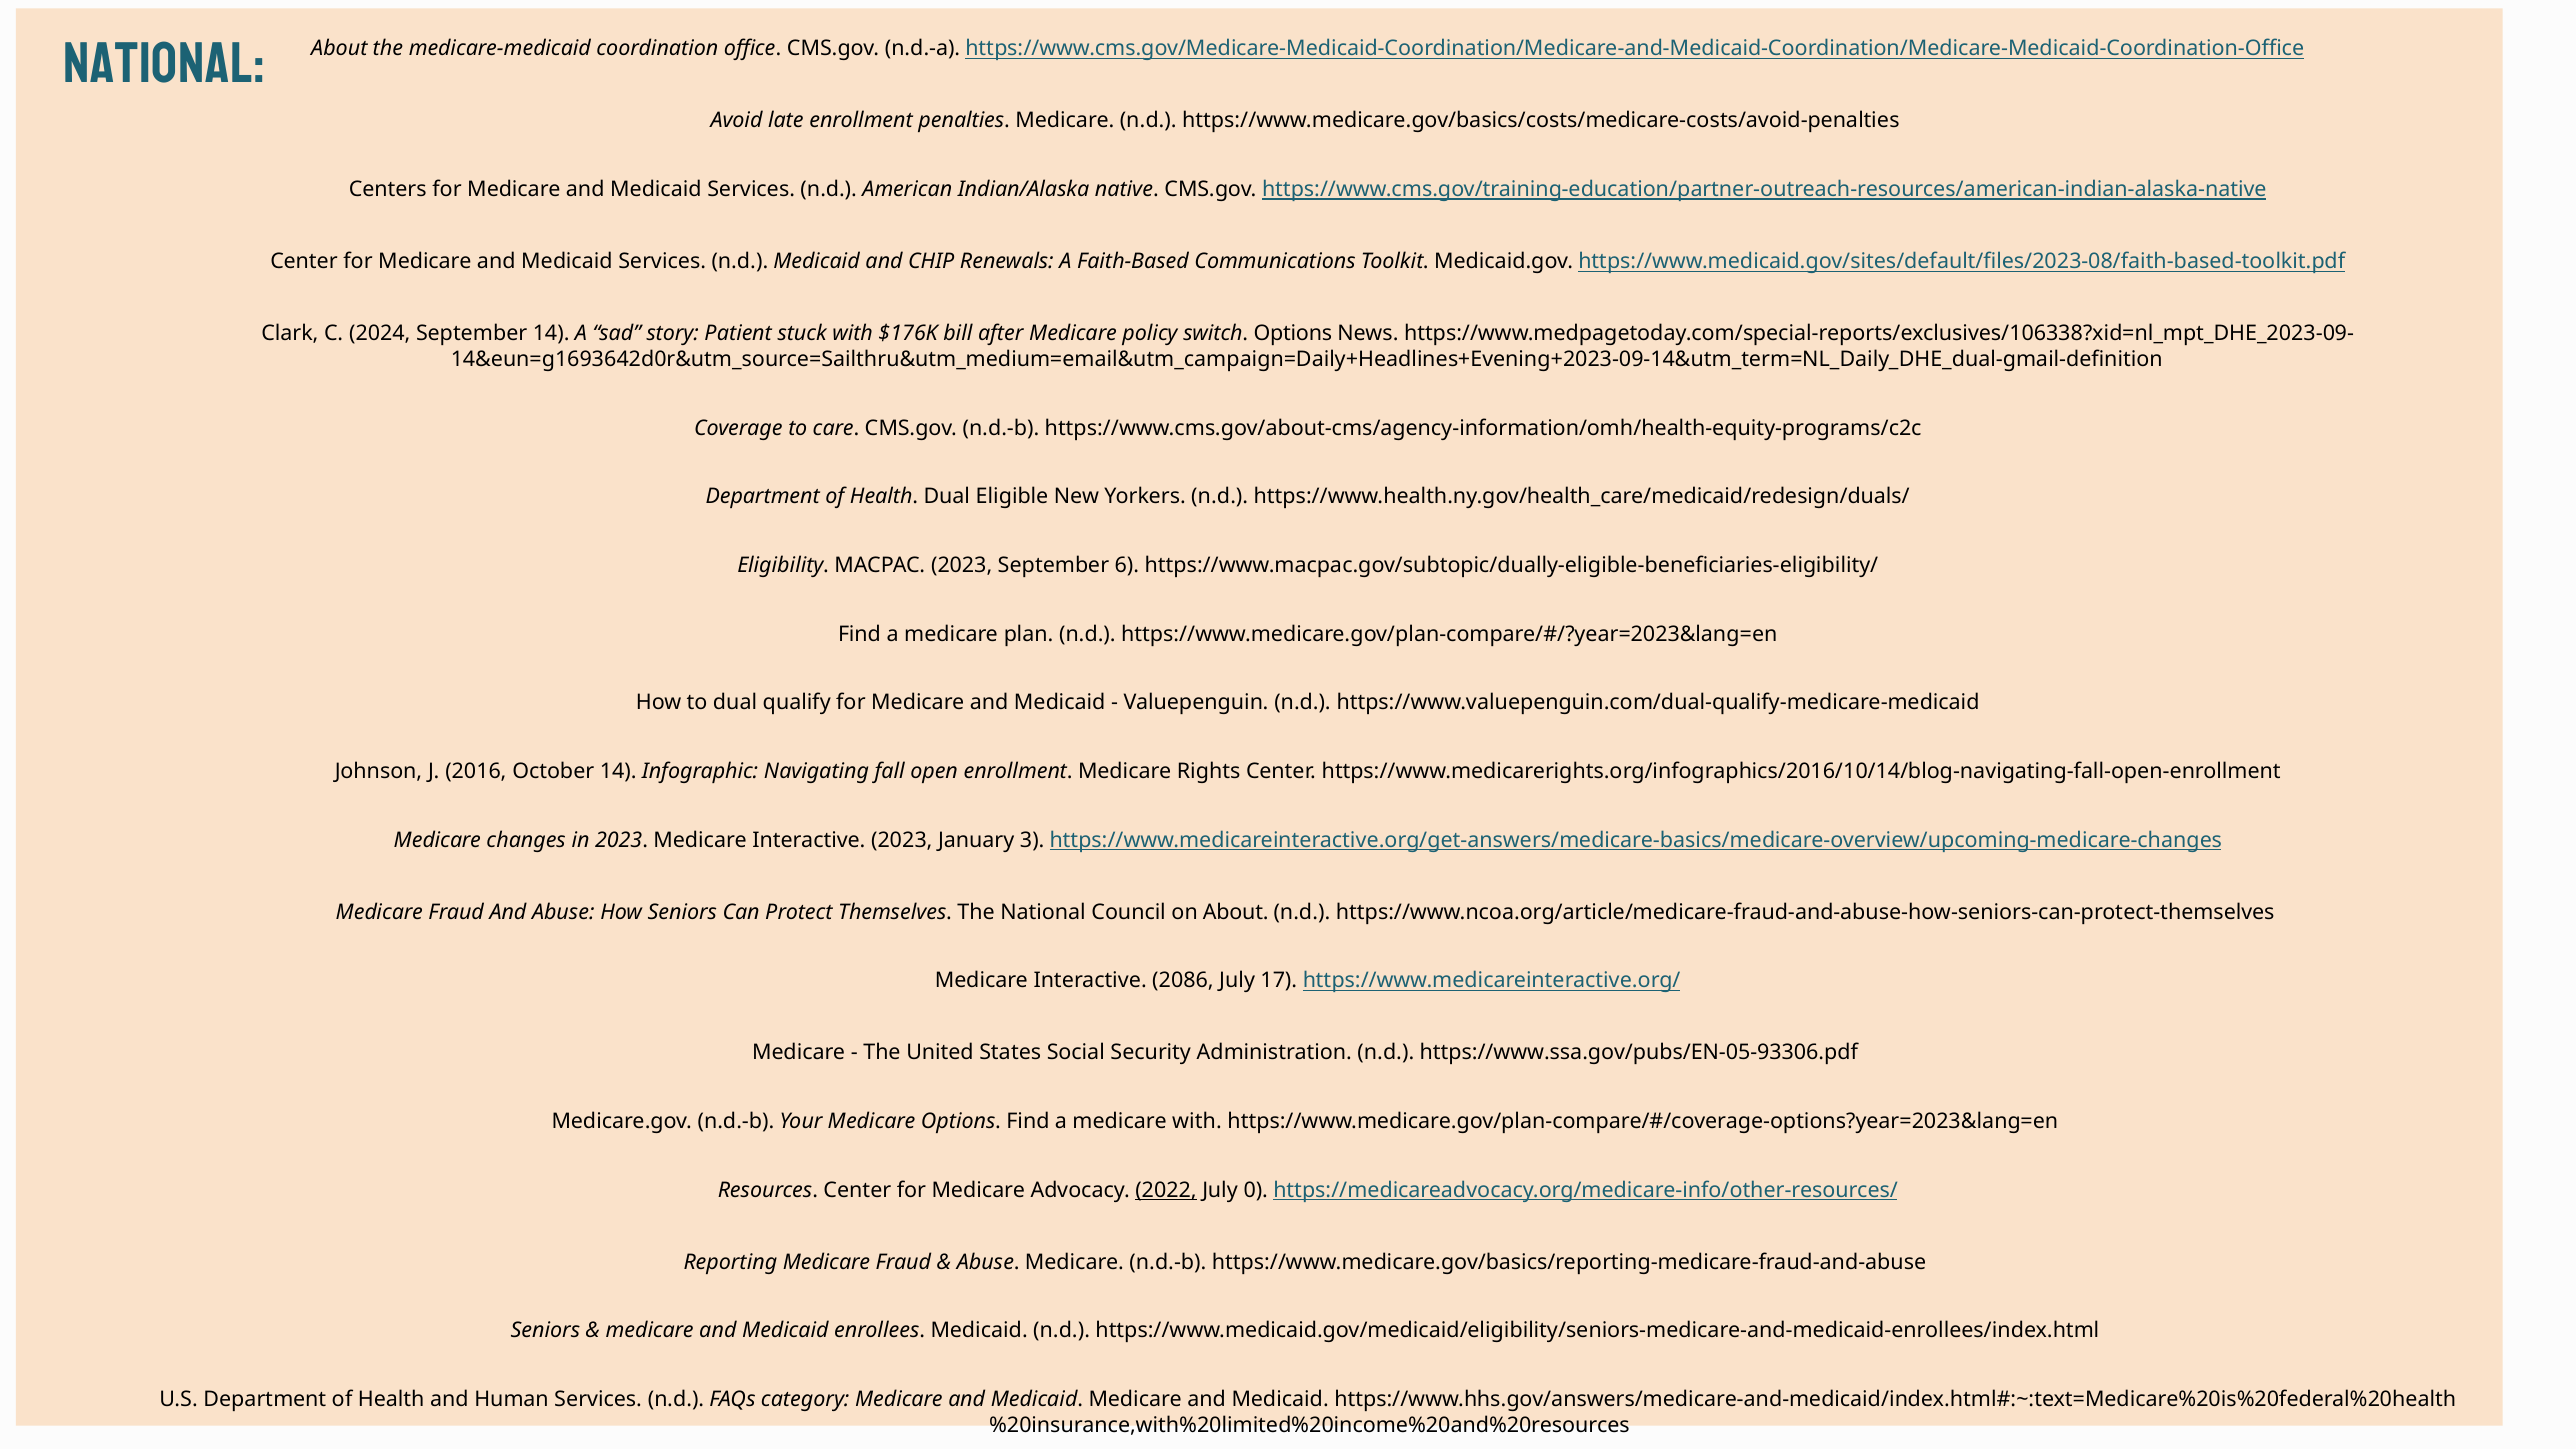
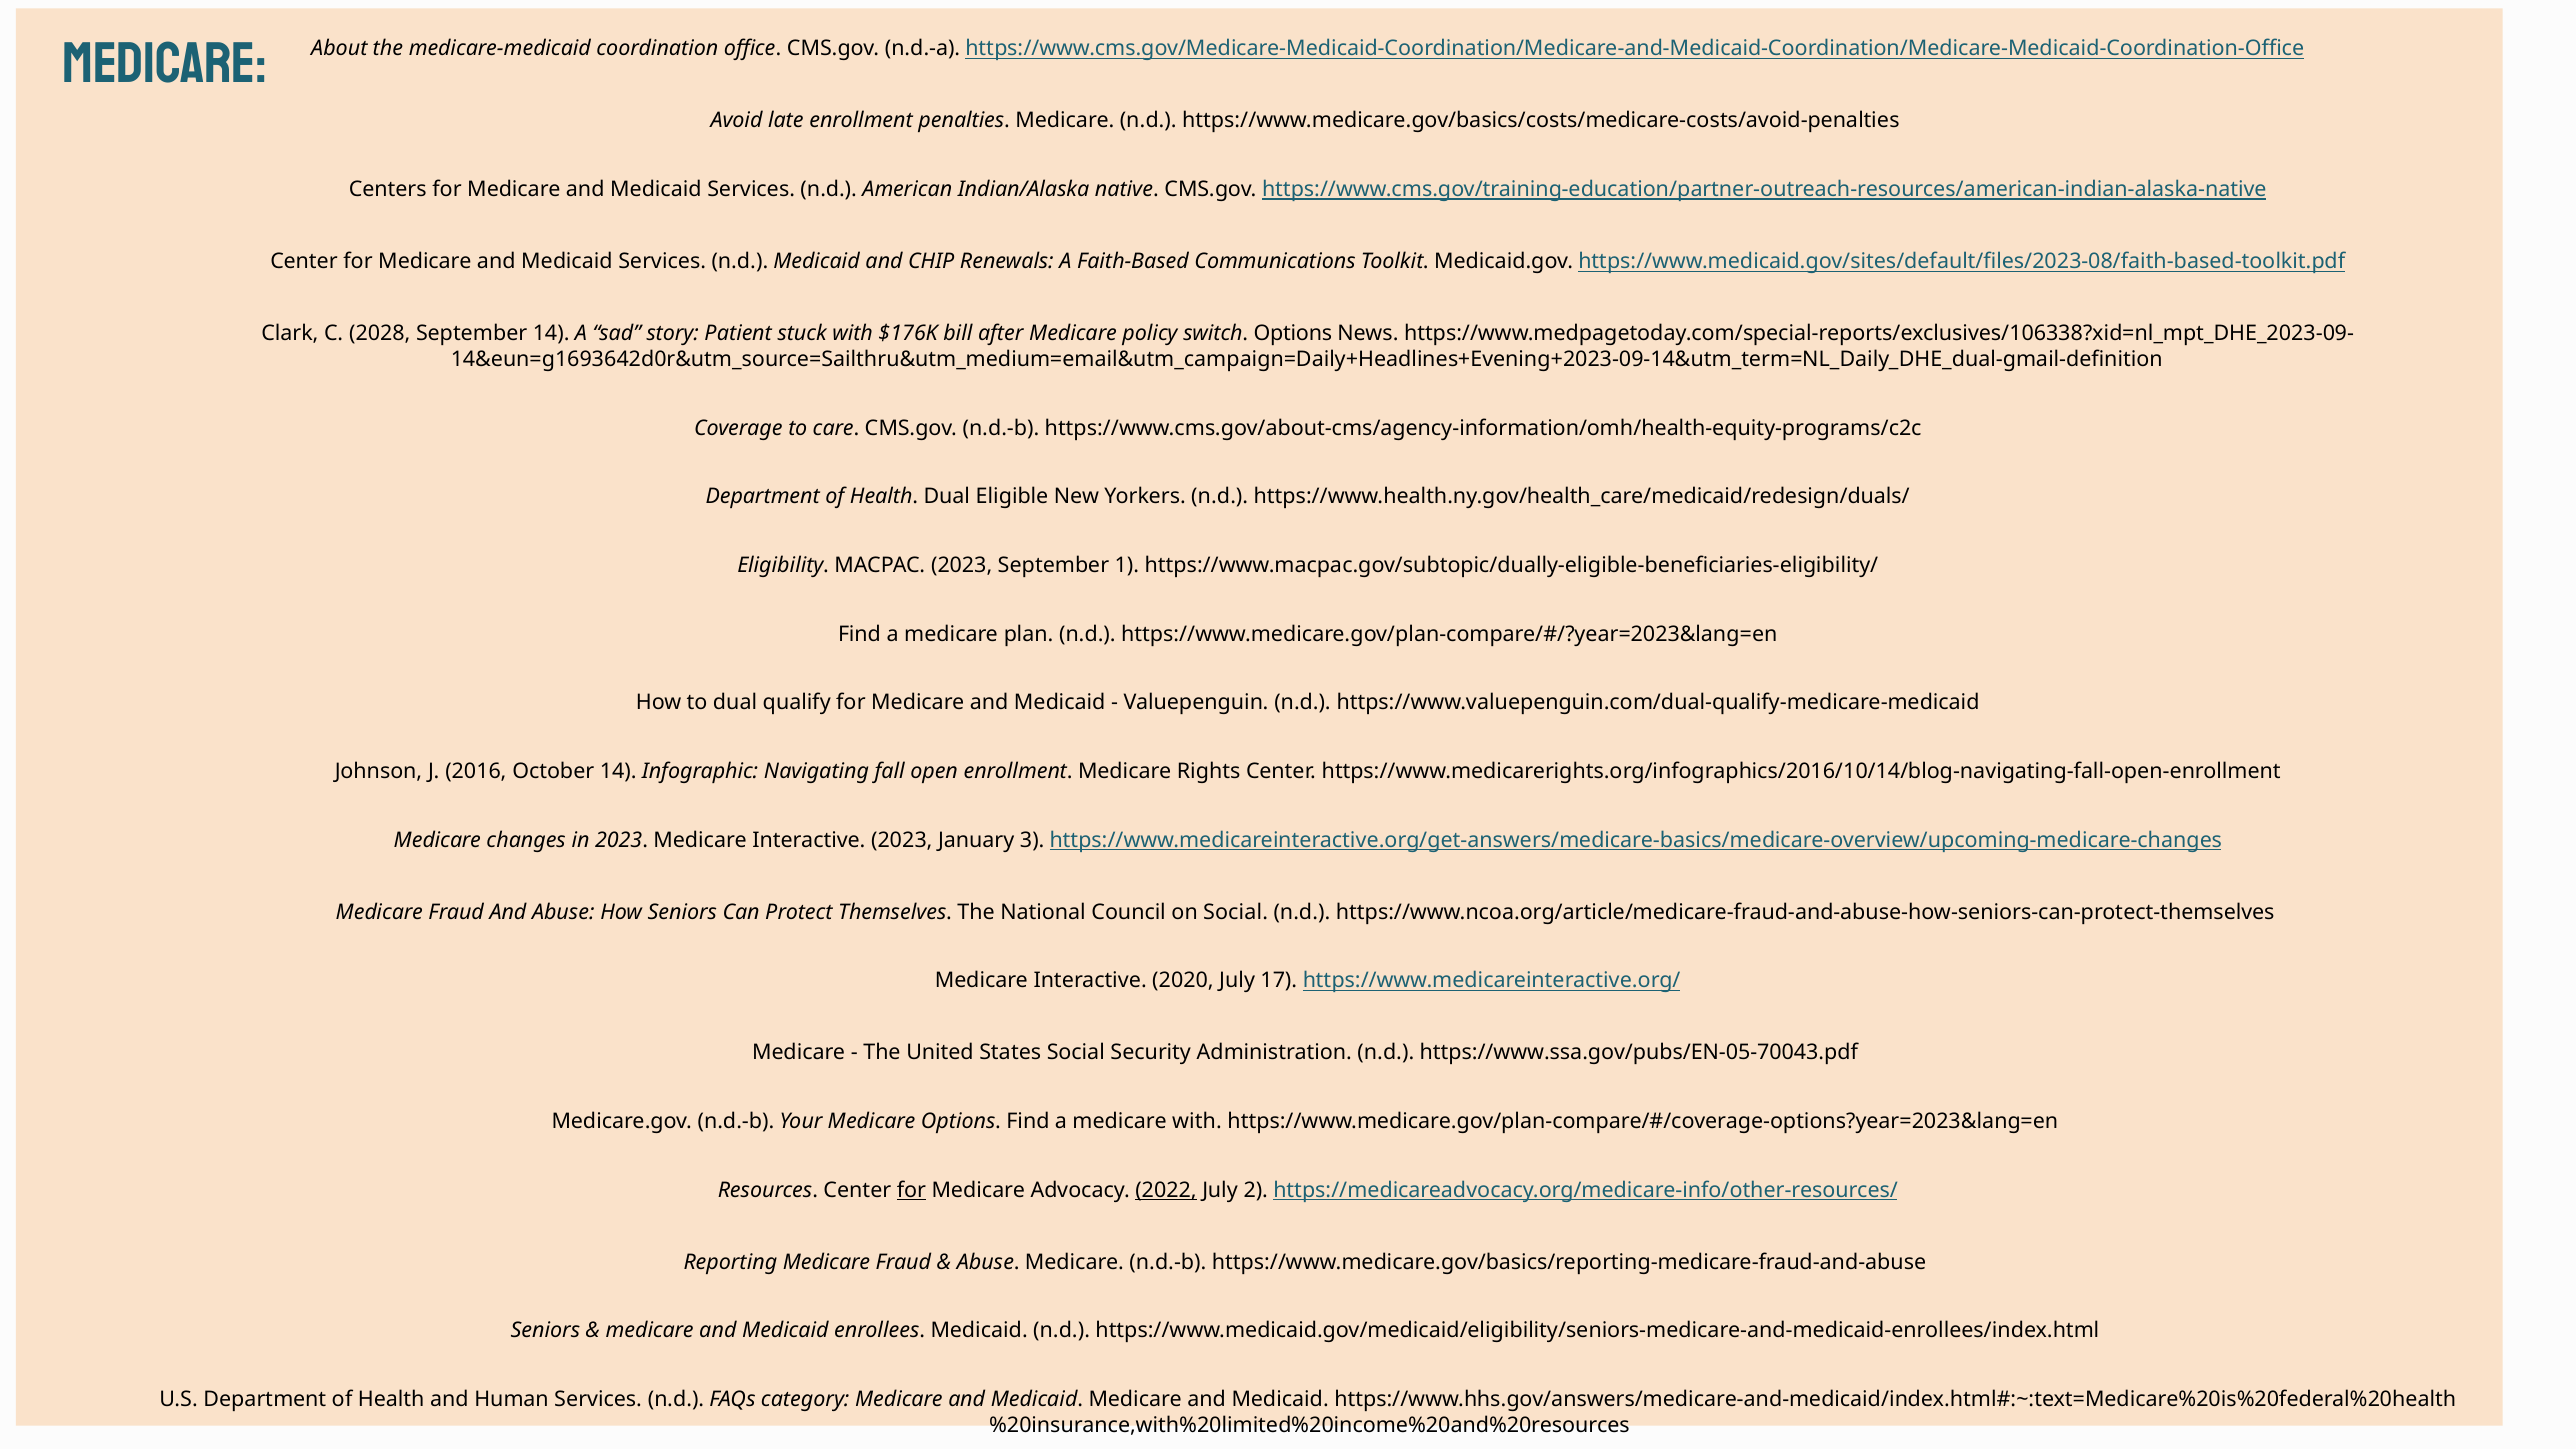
National: National -> Medicare (165, 63)
2024: 2024 -> 2028 (380, 334)
6: 6 -> 1 (1127, 565)
on About: About -> Social (1236, 912)
2086: 2086 -> 2020 (1183, 981)
https://www.ssa.gov/pubs/EN-05-93306.pdf: https://www.ssa.gov/pubs/EN-05-93306.pdf -> https://www.ssa.gov/pubs/EN-05-70043.pdf (1639, 1053)
for underline: none -> present (911, 1190)
0: 0 -> 2 (1256, 1190)
